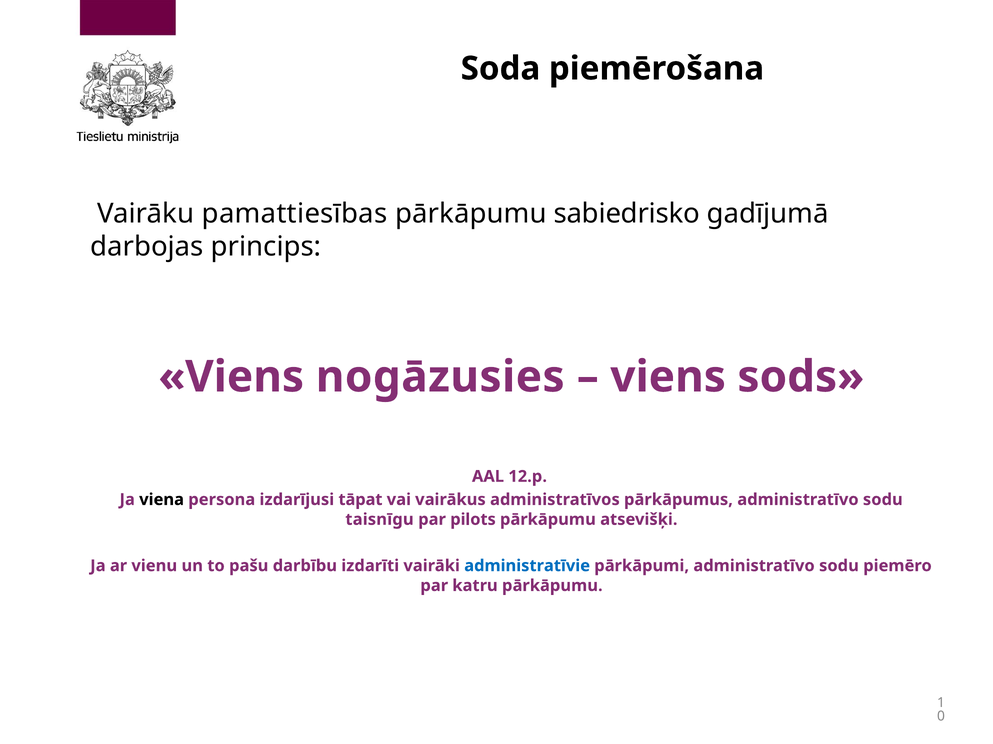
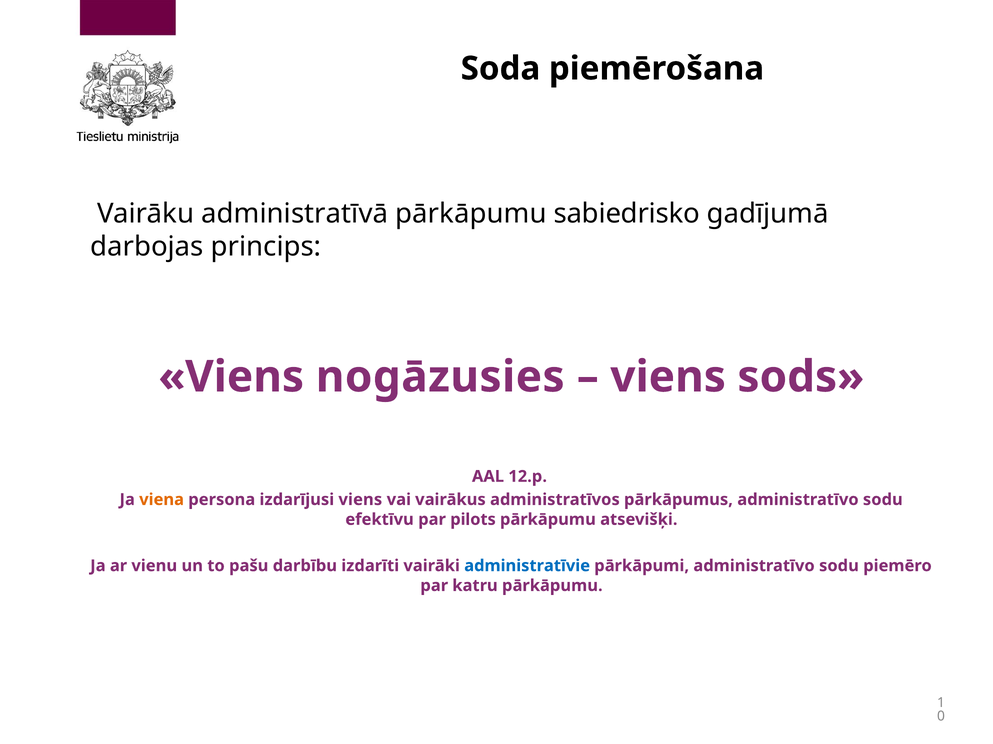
pamattiesības: pamattiesības -> administratīvā (295, 214)
viena colour: black -> orange (162, 500)
izdarījusi tāpat: tāpat -> viens (360, 500)
taisnīgu: taisnīgu -> efektīvu (380, 520)
